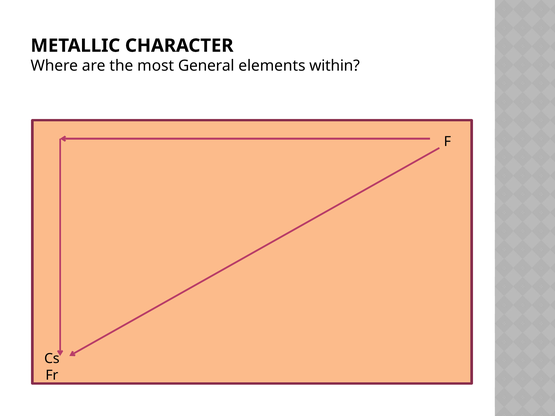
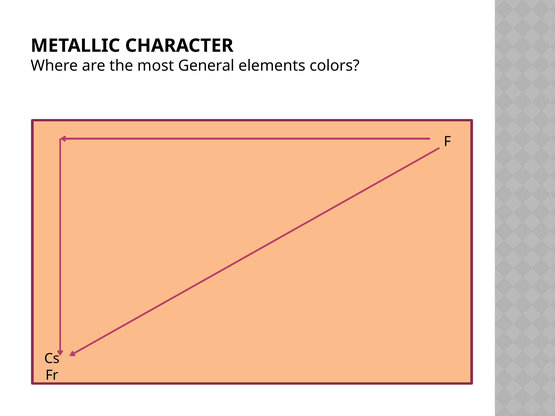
within: within -> colors (335, 66)
